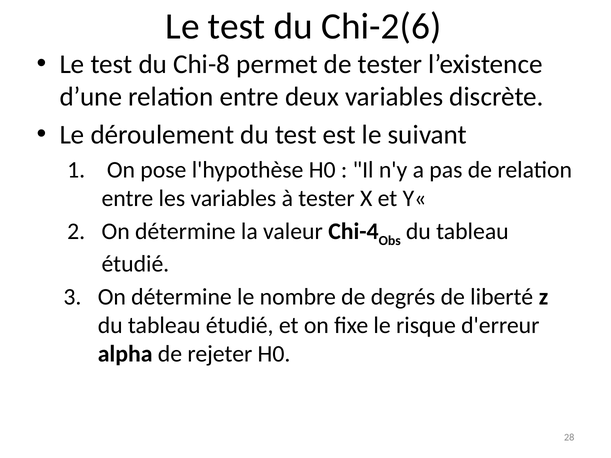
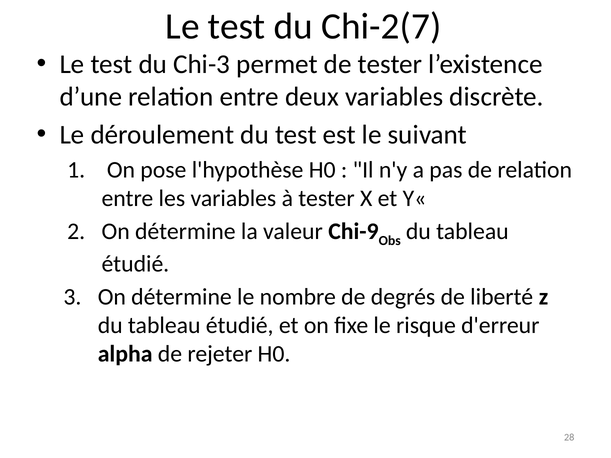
Chi-2(6: Chi-2(6 -> Chi-2(7 (381, 26)
Chi-8: Chi-8 -> Chi-3 (202, 64)
Chi-4: Chi-4 -> Chi-9 (353, 232)
